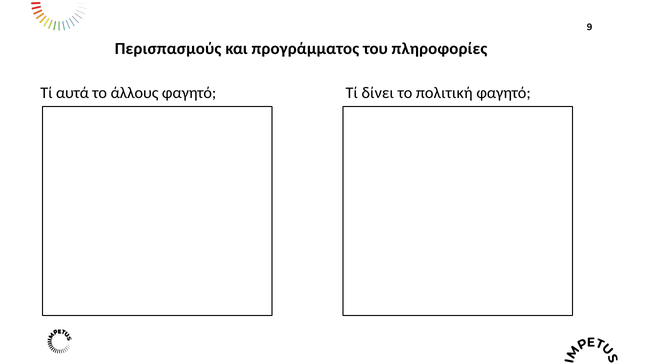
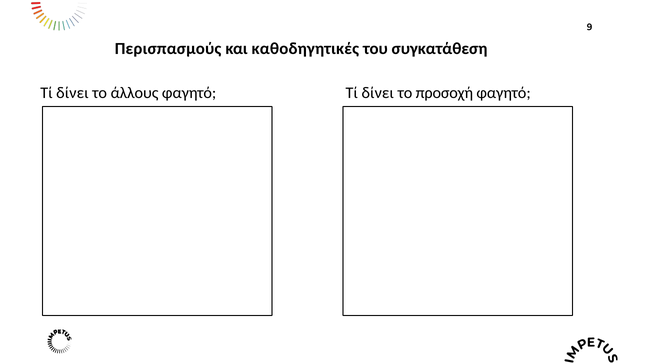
προγράμματος: προγράμματος -> καθοδηγητικές (305, 49)
πληροφορίες: πληροφορίες -> συγκατάθεση (440, 49)
αυτά: αυτά -> δίνει (72, 93)
πολιτική: πολιτική -> προσοχή (444, 93)
